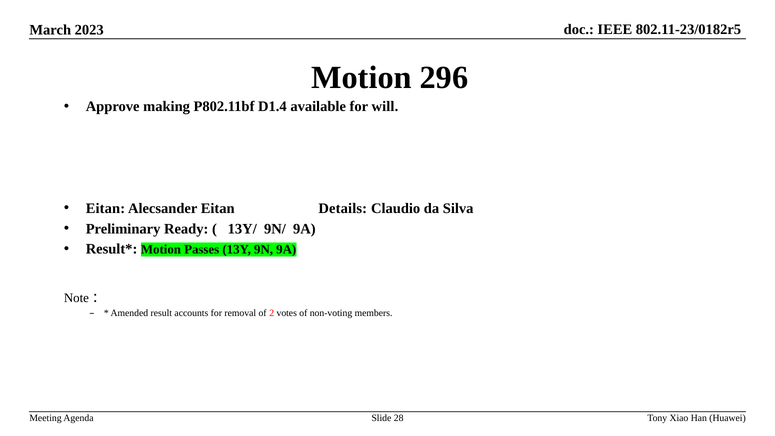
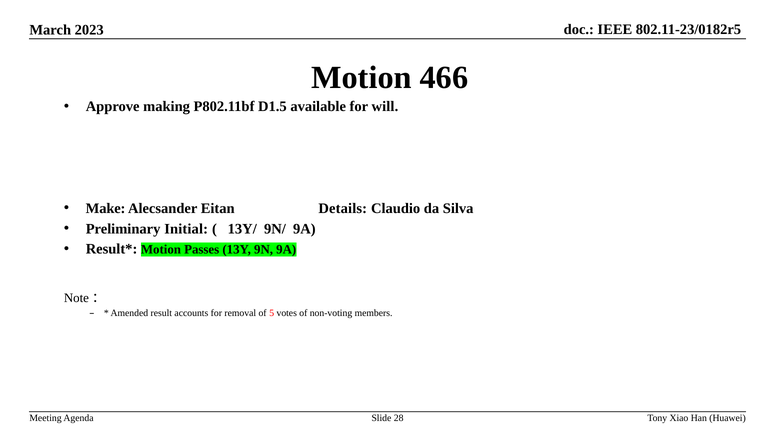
296: 296 -> 466 (444, 78)
D1.4: D1.4 -> D1.5 (272, 107)
Eitan: Eitan -> Make (106, 208)
Ready: Ready -> Initial (186, 229)
2: 2 -> 5 (272, 313)
